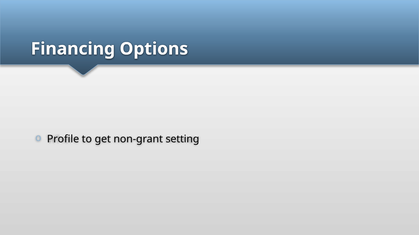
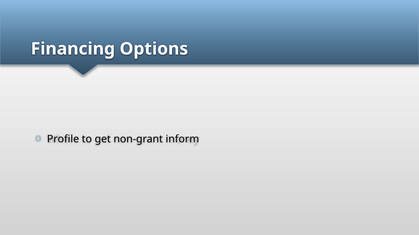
setting: setting -> inform (182, 140)
